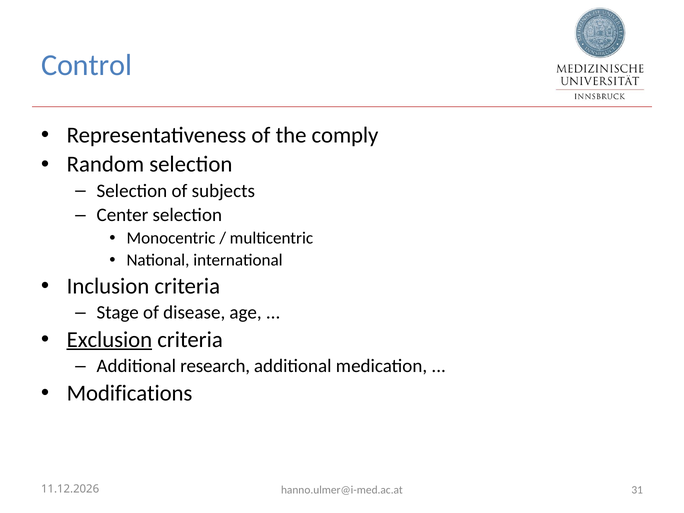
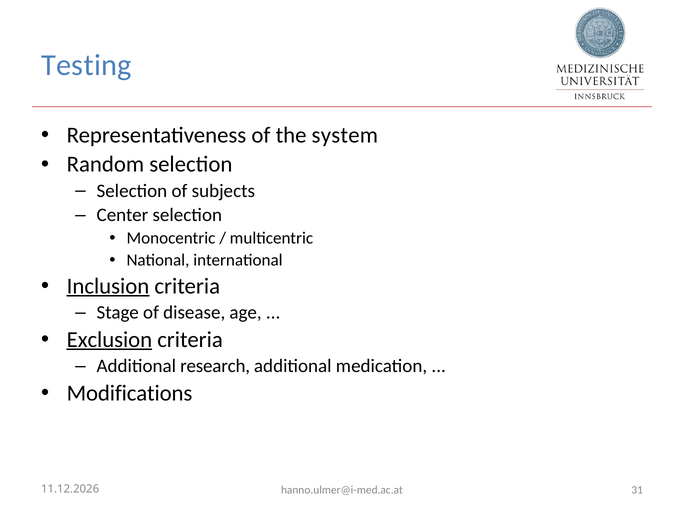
Control: Control -> Testing (86, 65)
comply: comply -> system (345, 135)
Inclusion underline: none -> present (108, 286)
